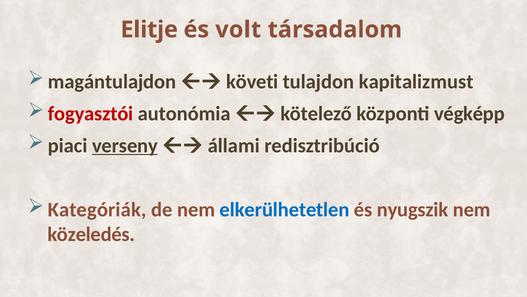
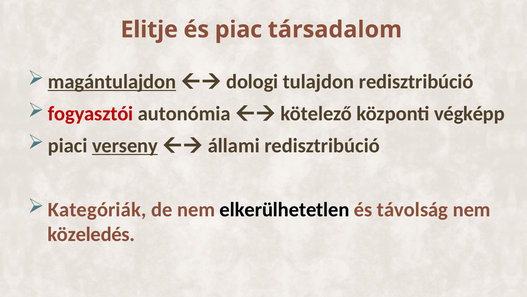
volt: volt -> piac (238, 30)
magántulajdon underline: none -> present (112, 82)
követi: követi -> dologi (252, 82)
tulajdon kapitalizmust: kapitalizmust -> redisztribúció (416, 82)
elkerülhetetlen colour: blue -> black (285, 209)
nyugszik: nyugszik -> távolság (413, 209)
